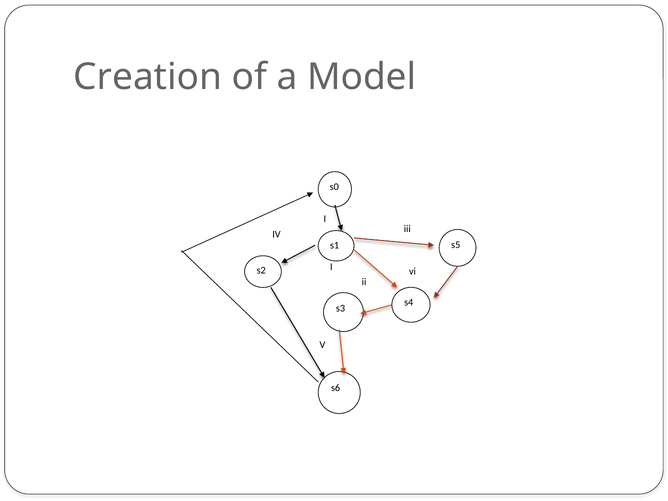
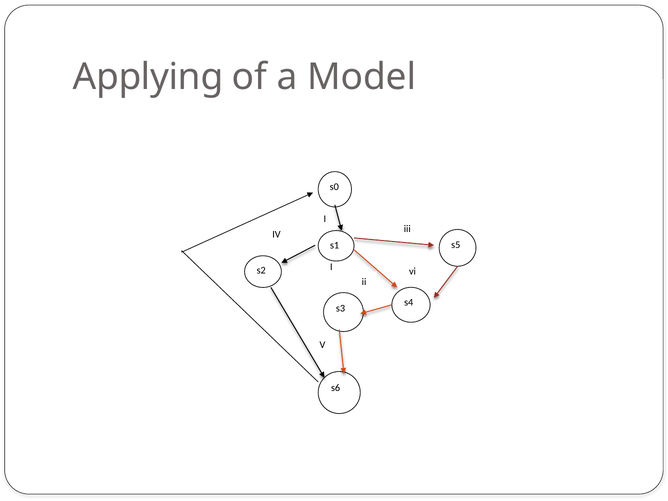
Creation: Creation -> Applying (148, 77)
